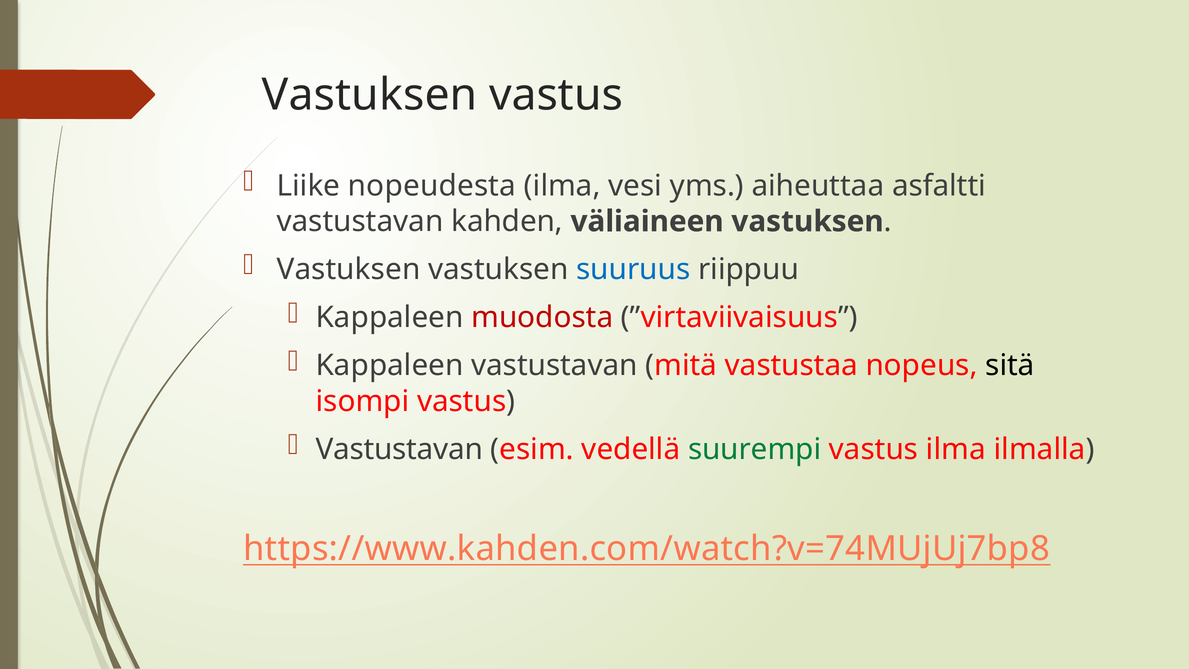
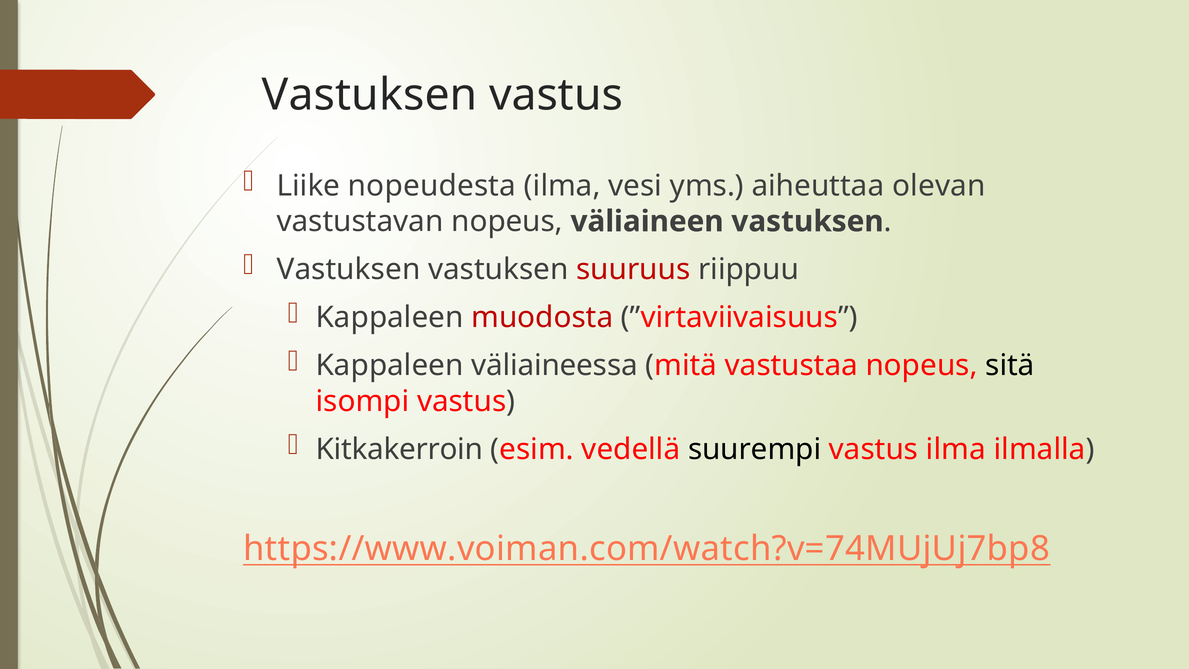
asfaltti: asfaltti -> olevan (939, 186)
vastustavan kahden: kahden -> nopeus (507, 221)
suuruus colour: blue -> red (633, 269)
Kappaleen vastustavan: vastustavan -> väliaineessa (554, 366)
Vastustavan: Vastustavan -> Kitkakerroin (399, 449)
suurempi colour: green -> black (755, 449)
https://www.kahden.com/watch?v=74MUjUj7bp8: https://www.kahden.com/watch?v=74MUjUj7bp8 -> https://www.voiman.com/watch?v=74MUjUj7bp8 (647, 549)
